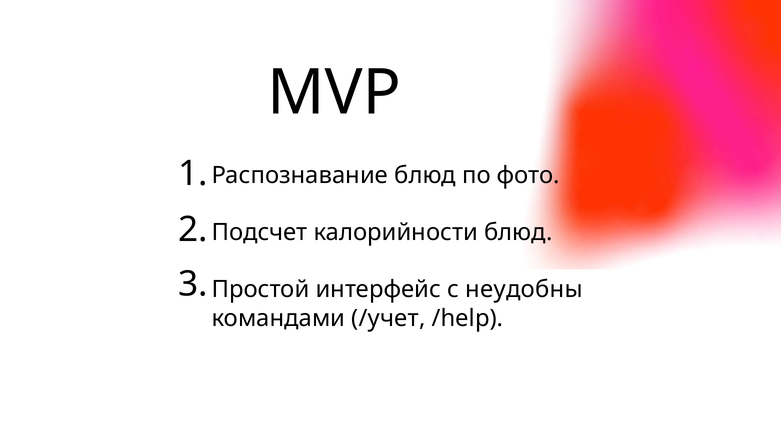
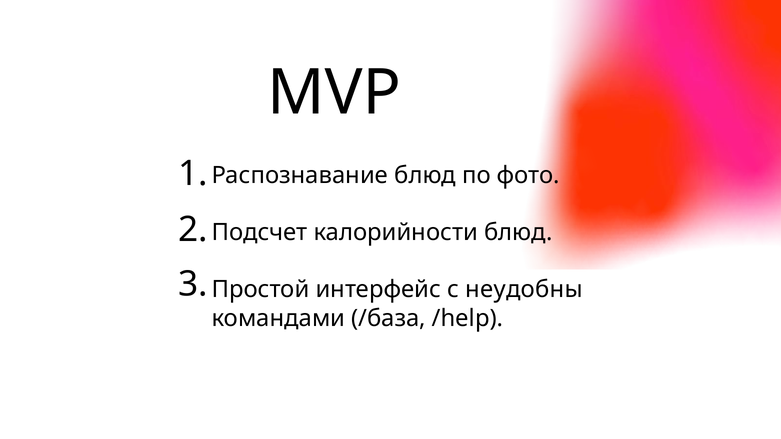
/учет: /учет -> /база (389, 318)
